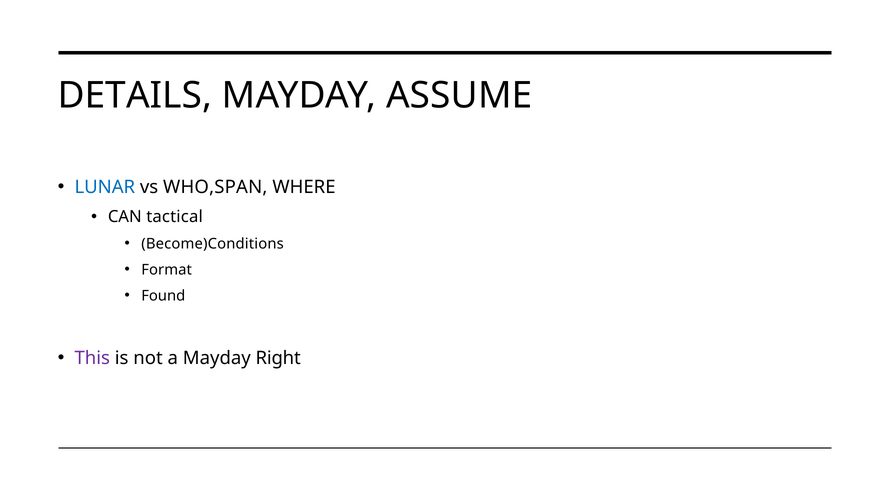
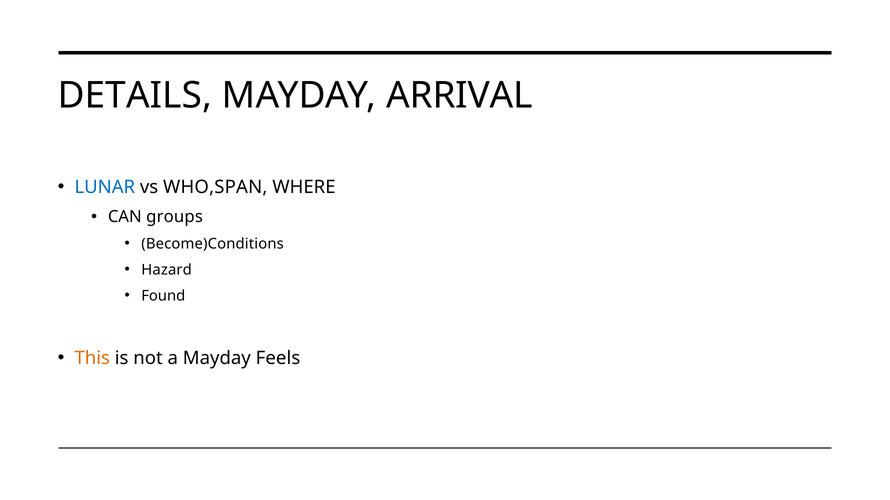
ASSUME: ASSUME -> ARRIVAL (459, 95)
tactical: tactical -> groups (175, 217)
Format: Format -> Hazard (167, 270)
This colour: purple -> orange (92, 359)
Right: Right -> Feels (278, 359)
